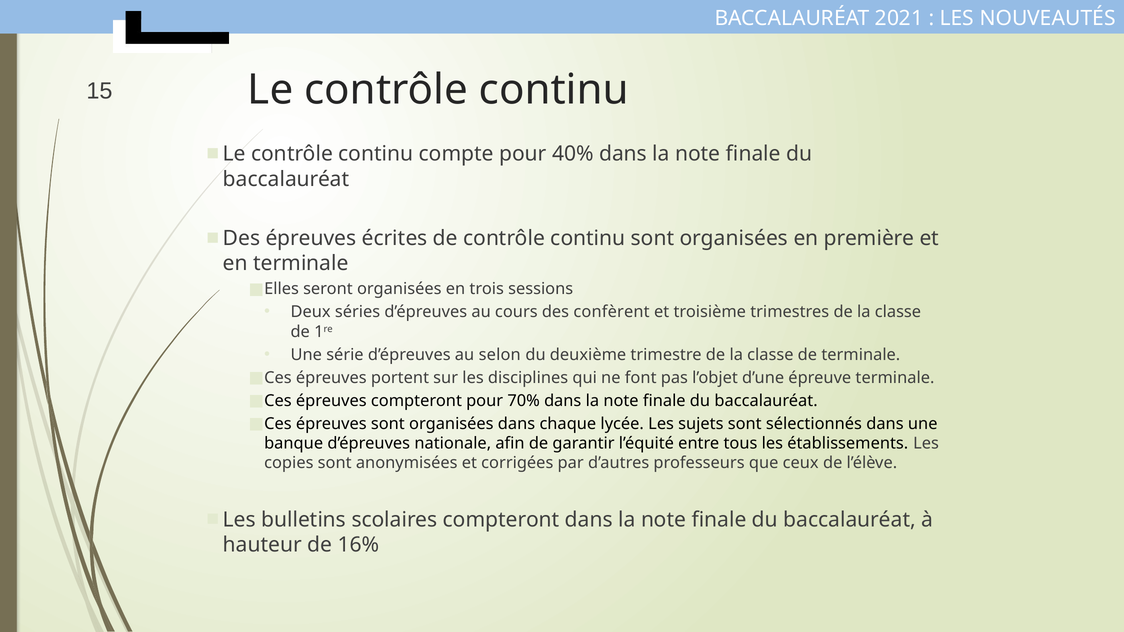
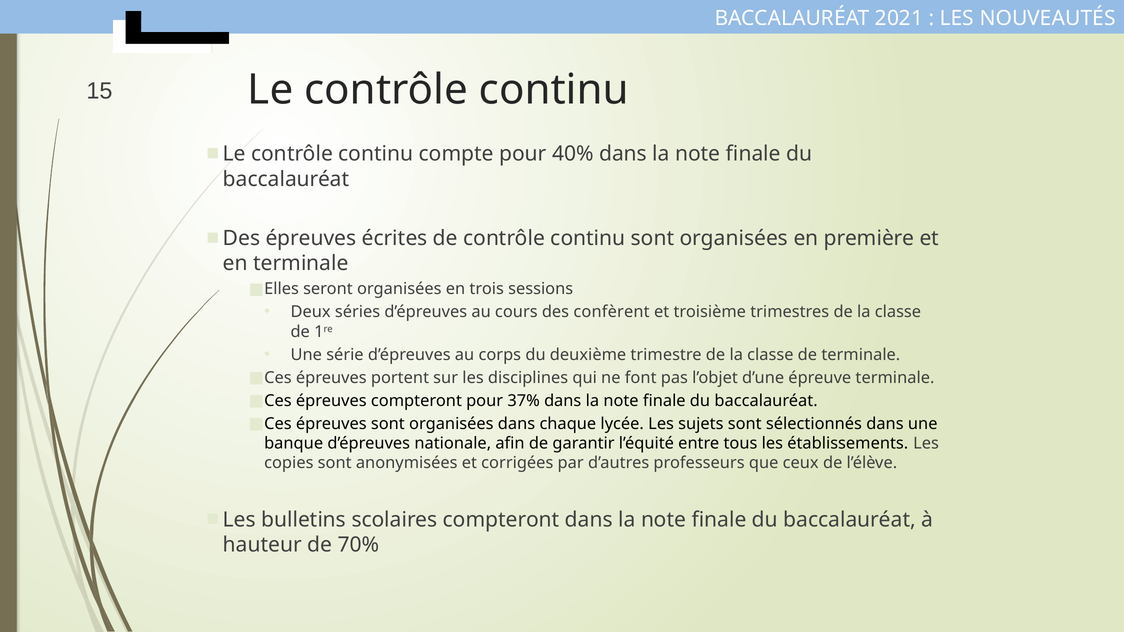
selon: selon -> corps (500, 355)
70%: 70% -> 37% (524, 401)
16%: 16% -> 70% (358, 545)
